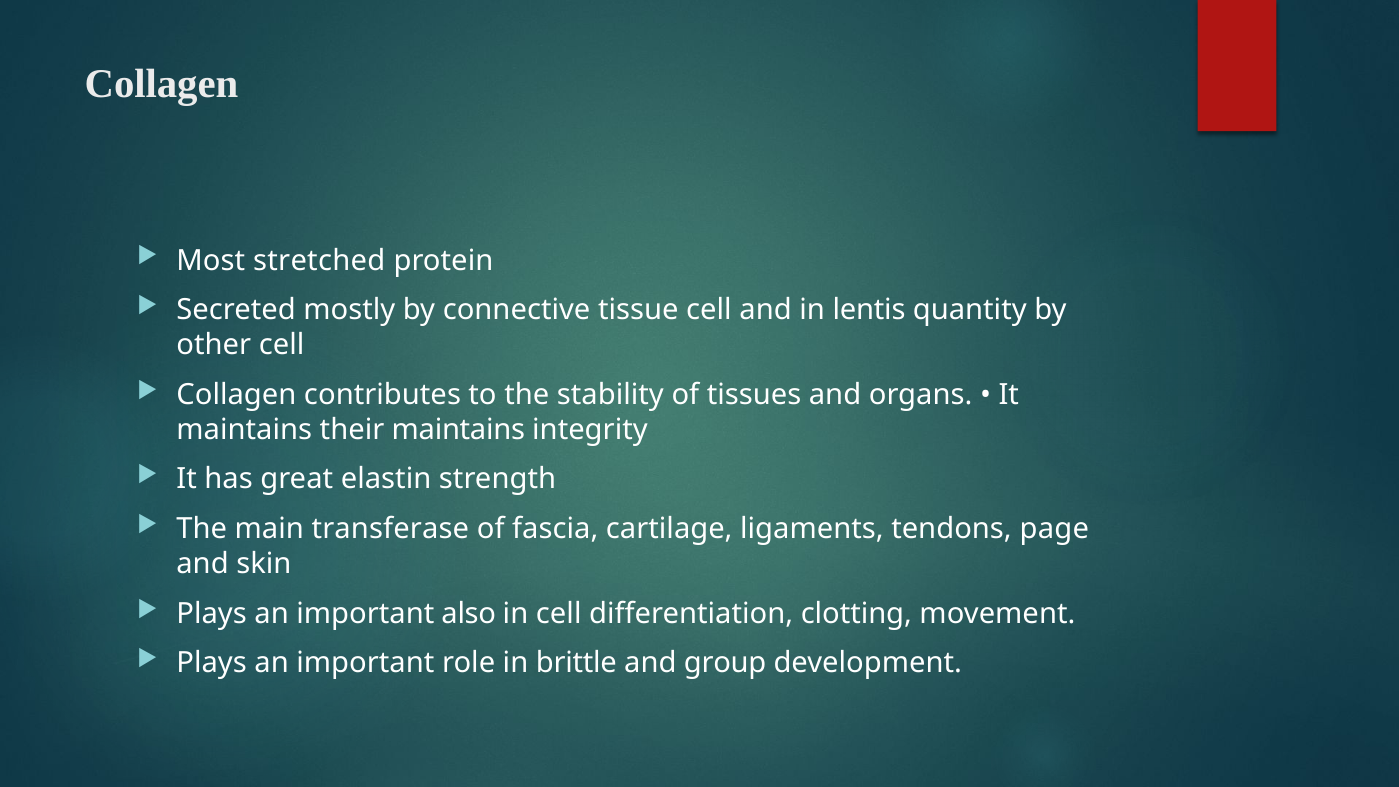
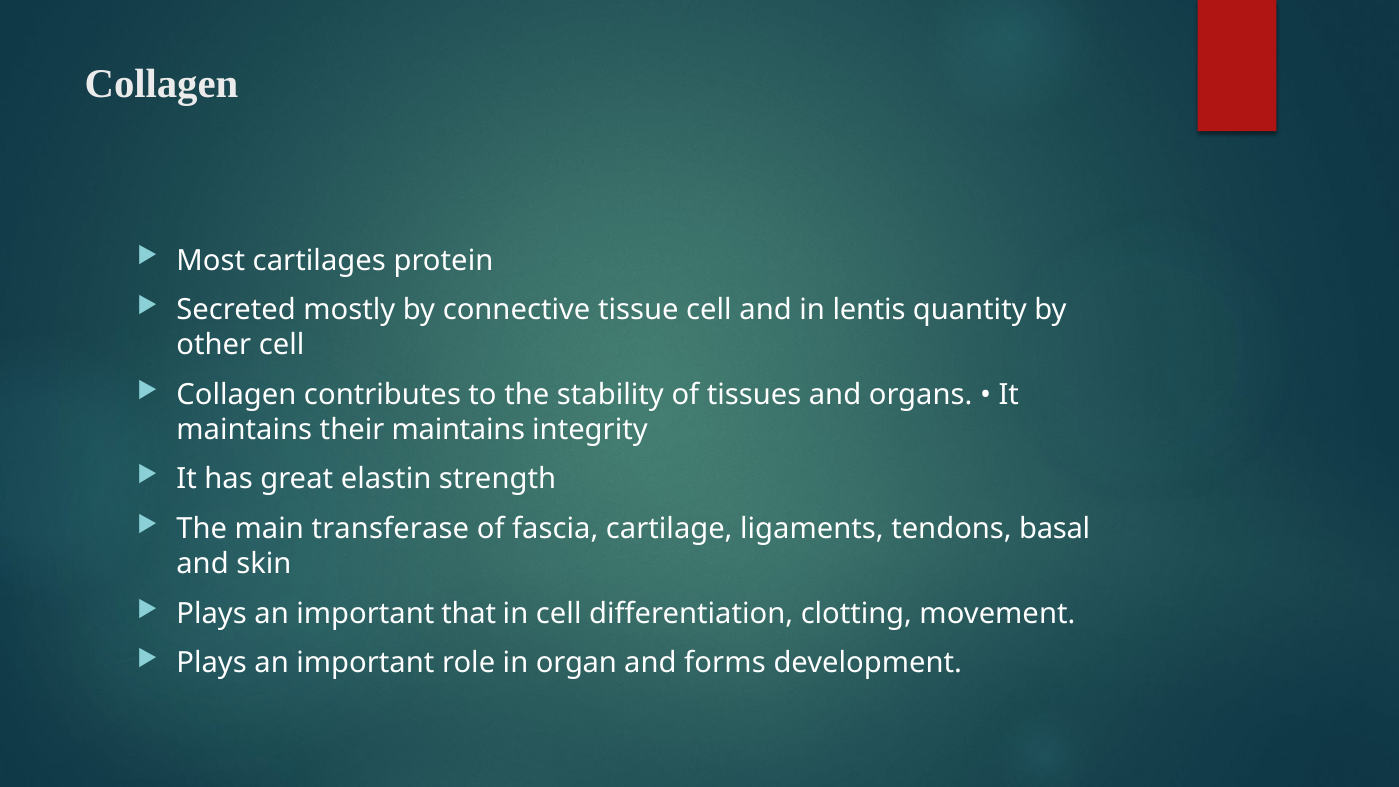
stretched: stretched -> cartilages (319, 260)
page: page -> basal (1055, 529)
also: also -> that (469, 614)
brittle: brittle -> organ (576, 663)
group: group -> forms (725, 663)
